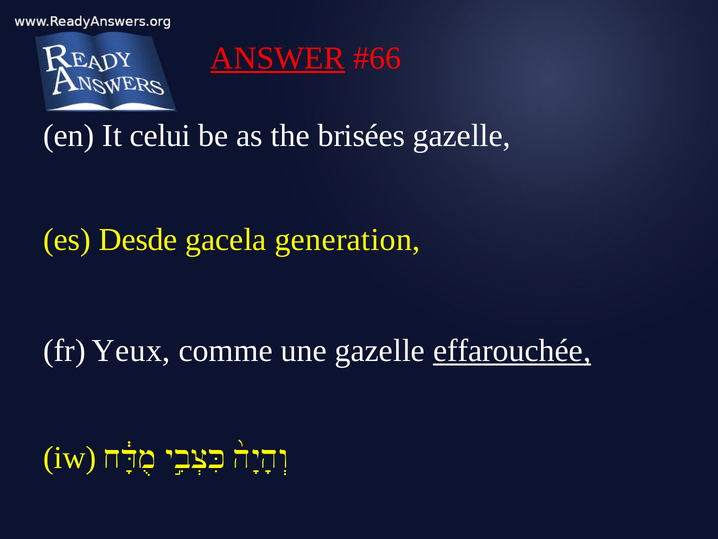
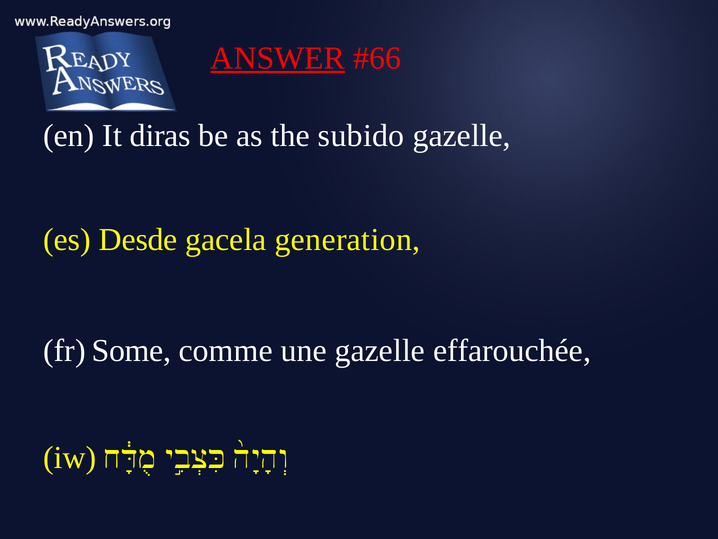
celui: celui -> diras (160, 136)
brisées: brisées -> subido (361, 136)
Yeux: Yeux -> Some (131, 350)
effarouchée underline: present -> none (512, 350)
